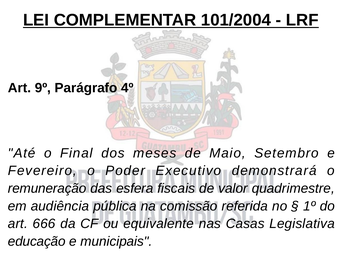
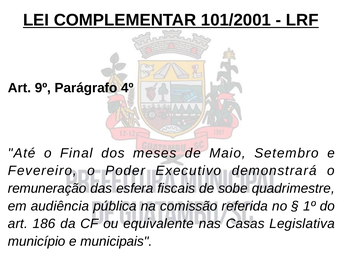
101/2004: 101/2004 -> 101/2001 (236, 20)
valor: valor -> sobe (233, 188)
666: 666 -> 186 (44, 223)
educação: educação -> município (37, 241)
